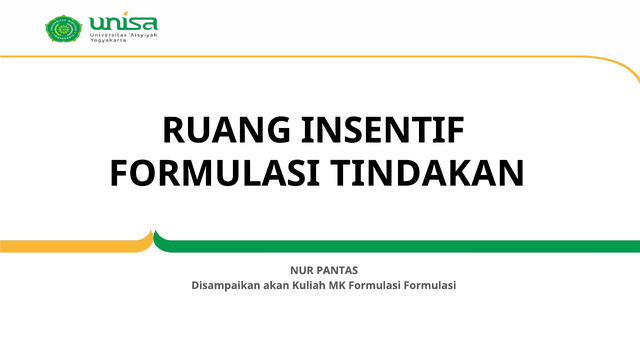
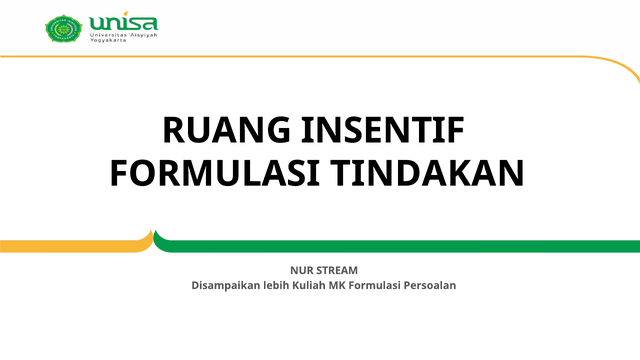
PANTAS: PANTAS -> STREAM (337, 271)
akan: akan -> lebih (276, 286)
Formulasi Formulasi: Formulasi -> Persoalan (430, 286)
